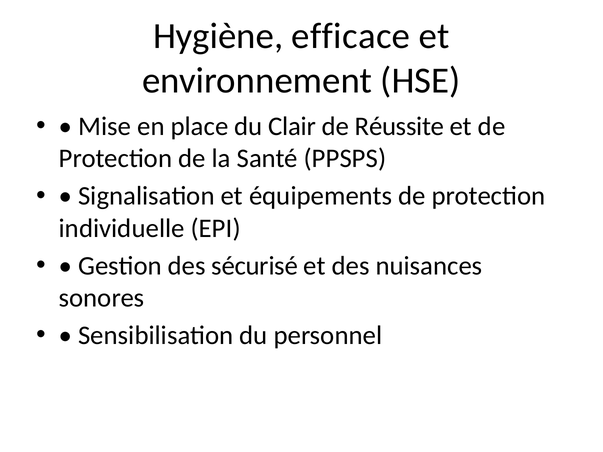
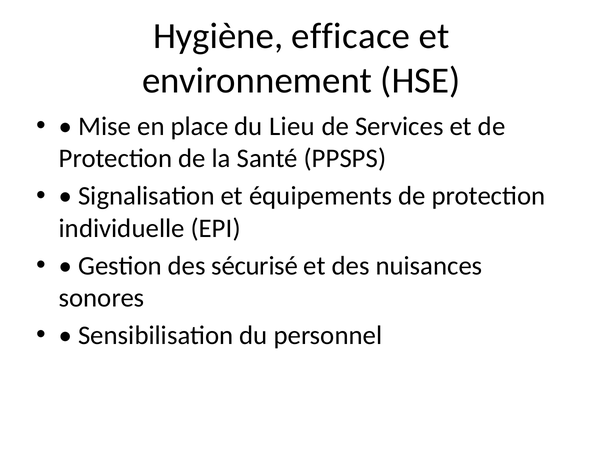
Clair: Clair -> Lieu (292, 126)
Réussite: Réussite -> Services (399, 126)
